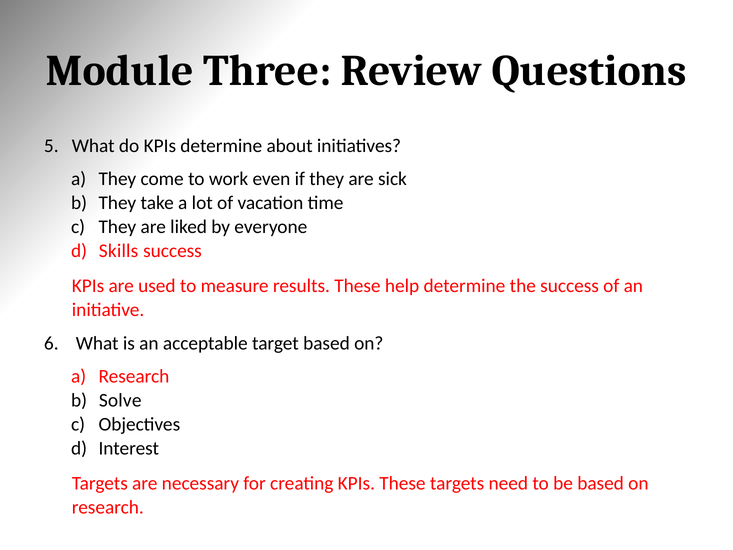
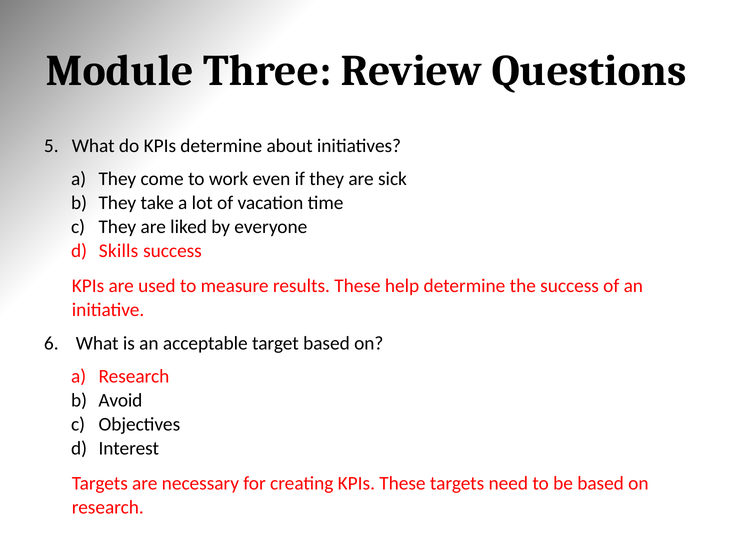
Solve: Solve -> Avoid (120, 400)
